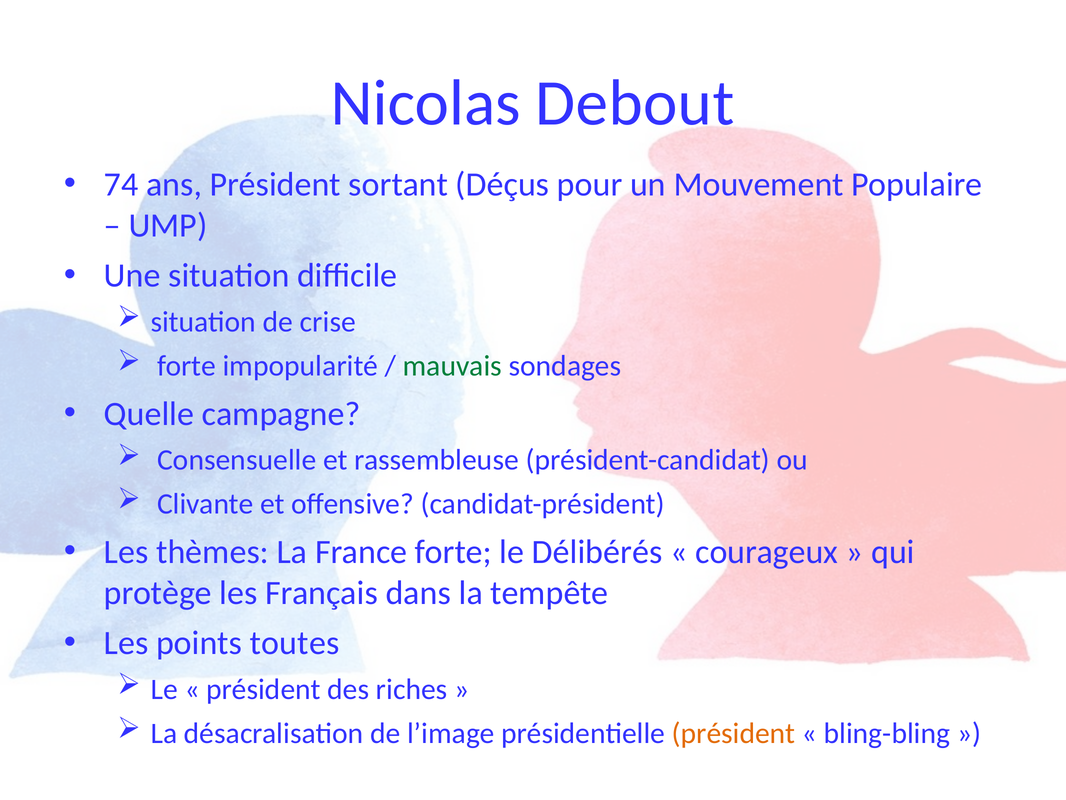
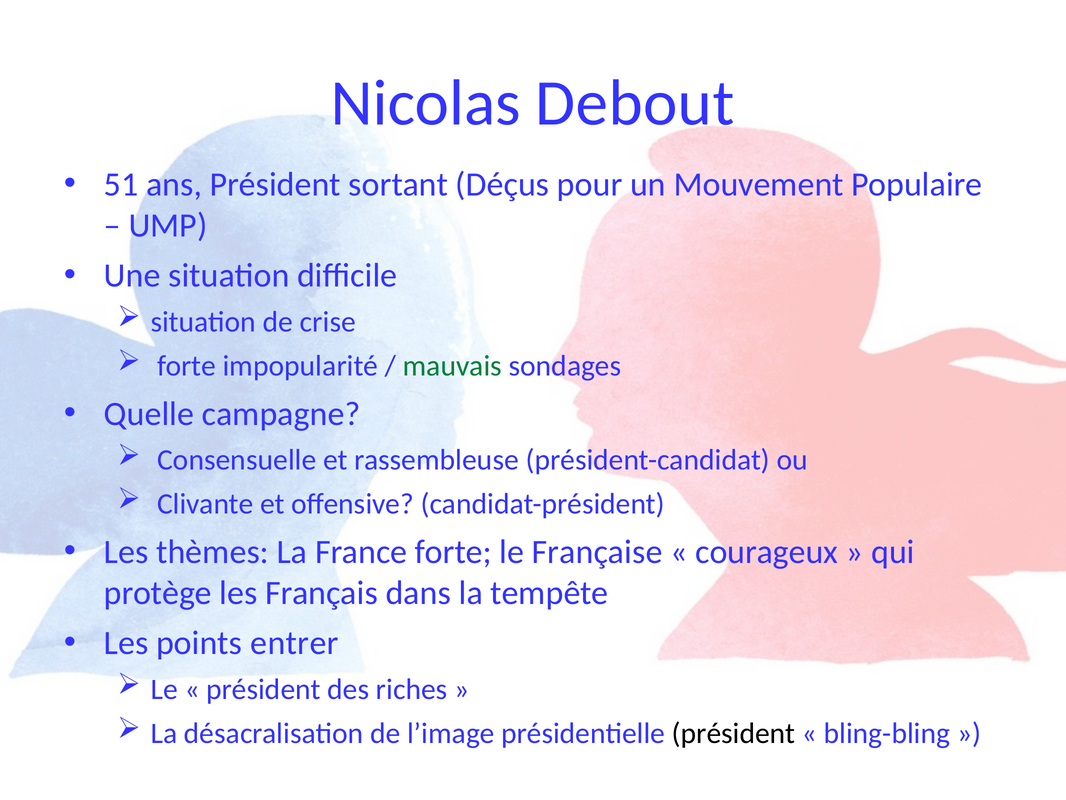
74: 74 -> 51 (121, 184)
Délibérés: Délibérés -> Française (597, 552)
toutes: toutes -> entrer (295, 643)
président colour: orange -> black (734, 733)
